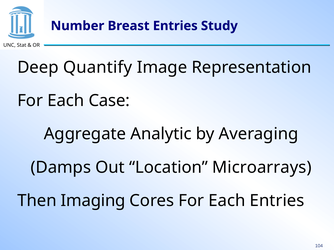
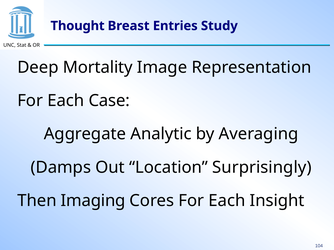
Number: Number -> Thought (78, 26)
Quantify: Quantify -> Mortality (98, 67)
Microarrays: Microarrays -> Surprisingly (262, 168)
Each Entries: Entries -> Insight (277, 201)
